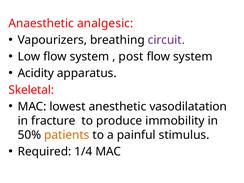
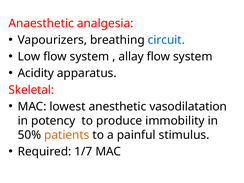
analgesic: analgesic -> analgesia (105, 23)
circuit colour: purple -> blue (166, 40)
post: post -> allay (131, 57)
fracture: fracture -> potency (53, 121)
1/4: 1/4 -> 1/7 (83, 152)
